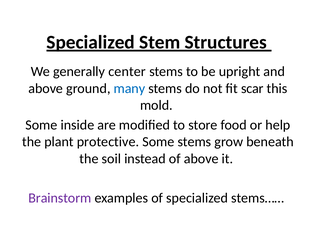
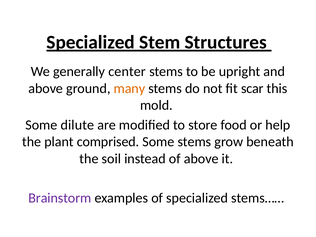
many colour: blue -> orange (129, 88)
inside: inside -> dilute (77, 125)
protective: protective -> comprised (108, 142)
